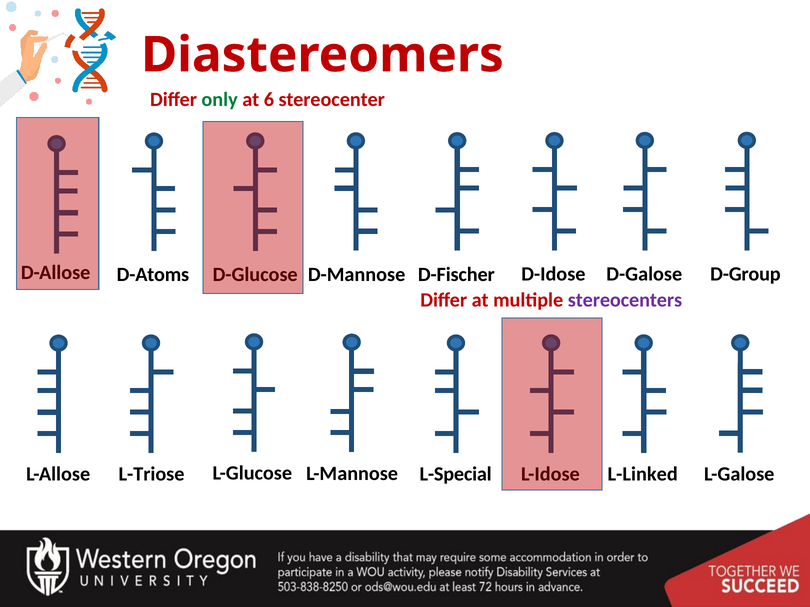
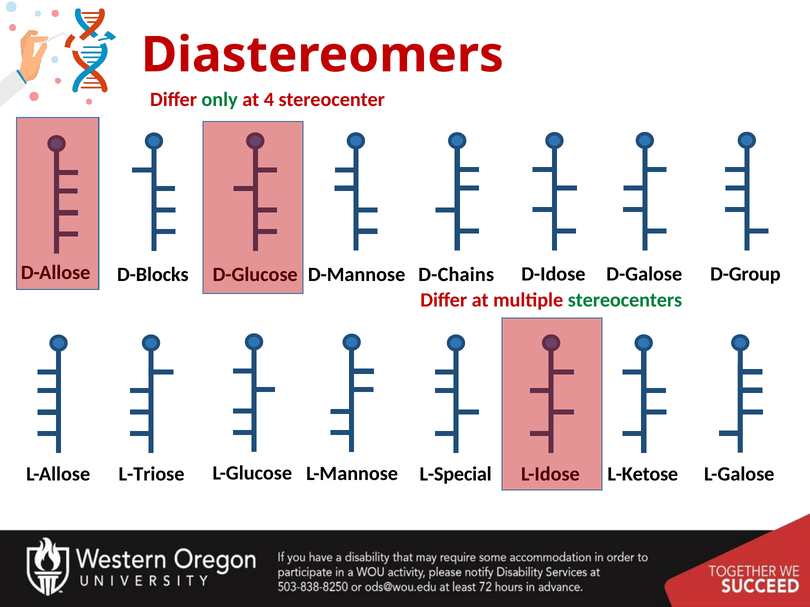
6: 6 -> 4 (269, 100)
D-Fischer: D-Fischer -> D-Chains (456, 275)
D-Atoms: D-Atoms -> D-Blocks (153, 275)
stereocenters colour: purple -> green (625, 300)
L-Linked: L-Linked -> L-Ketose (643, 474)
